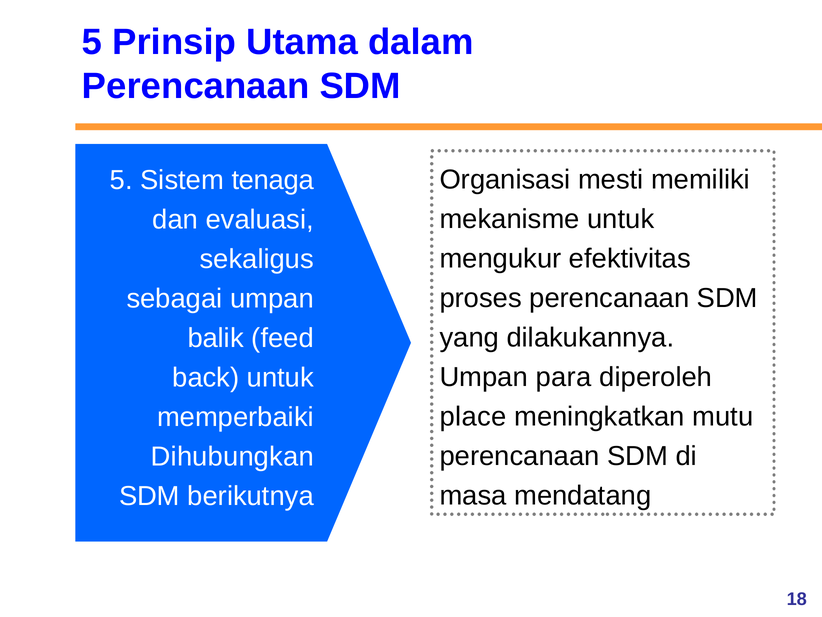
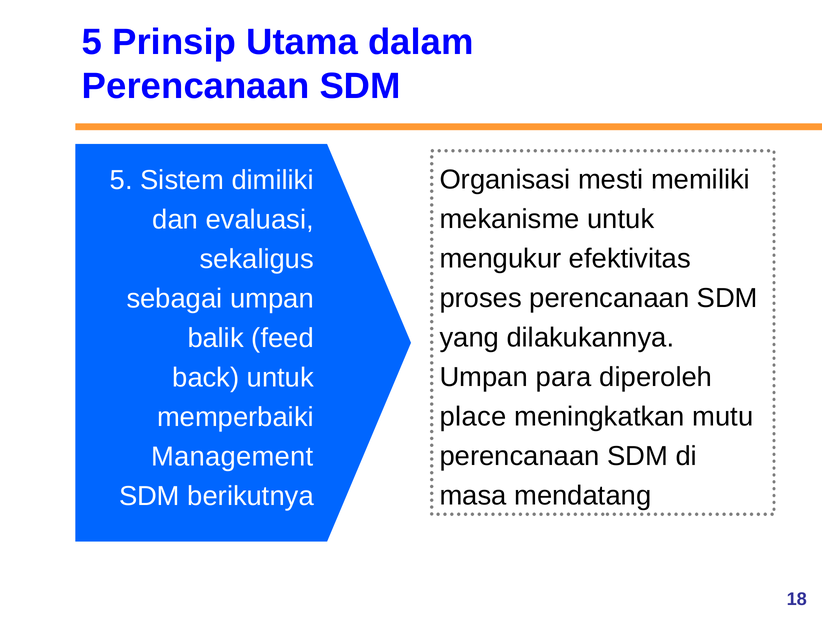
tenaga: tenaga -> dimiliki (273, 180)
Dihubungkan: Dihubungkan -> Management (232, 456)
